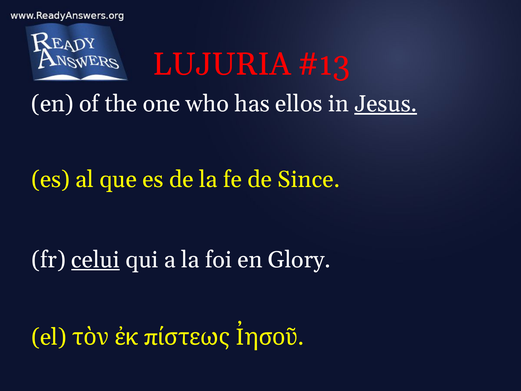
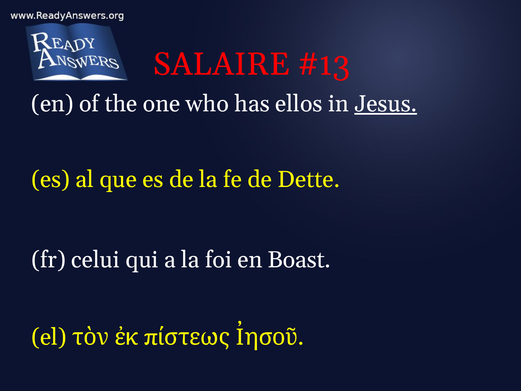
LUJURIA: LUJURIA -> SALAIRE (222, 64)
Since: Since -> Dette (309, 179)
celui underline: present -> none (96, 260)
Glory: Glory -> Boast (299, 260)
